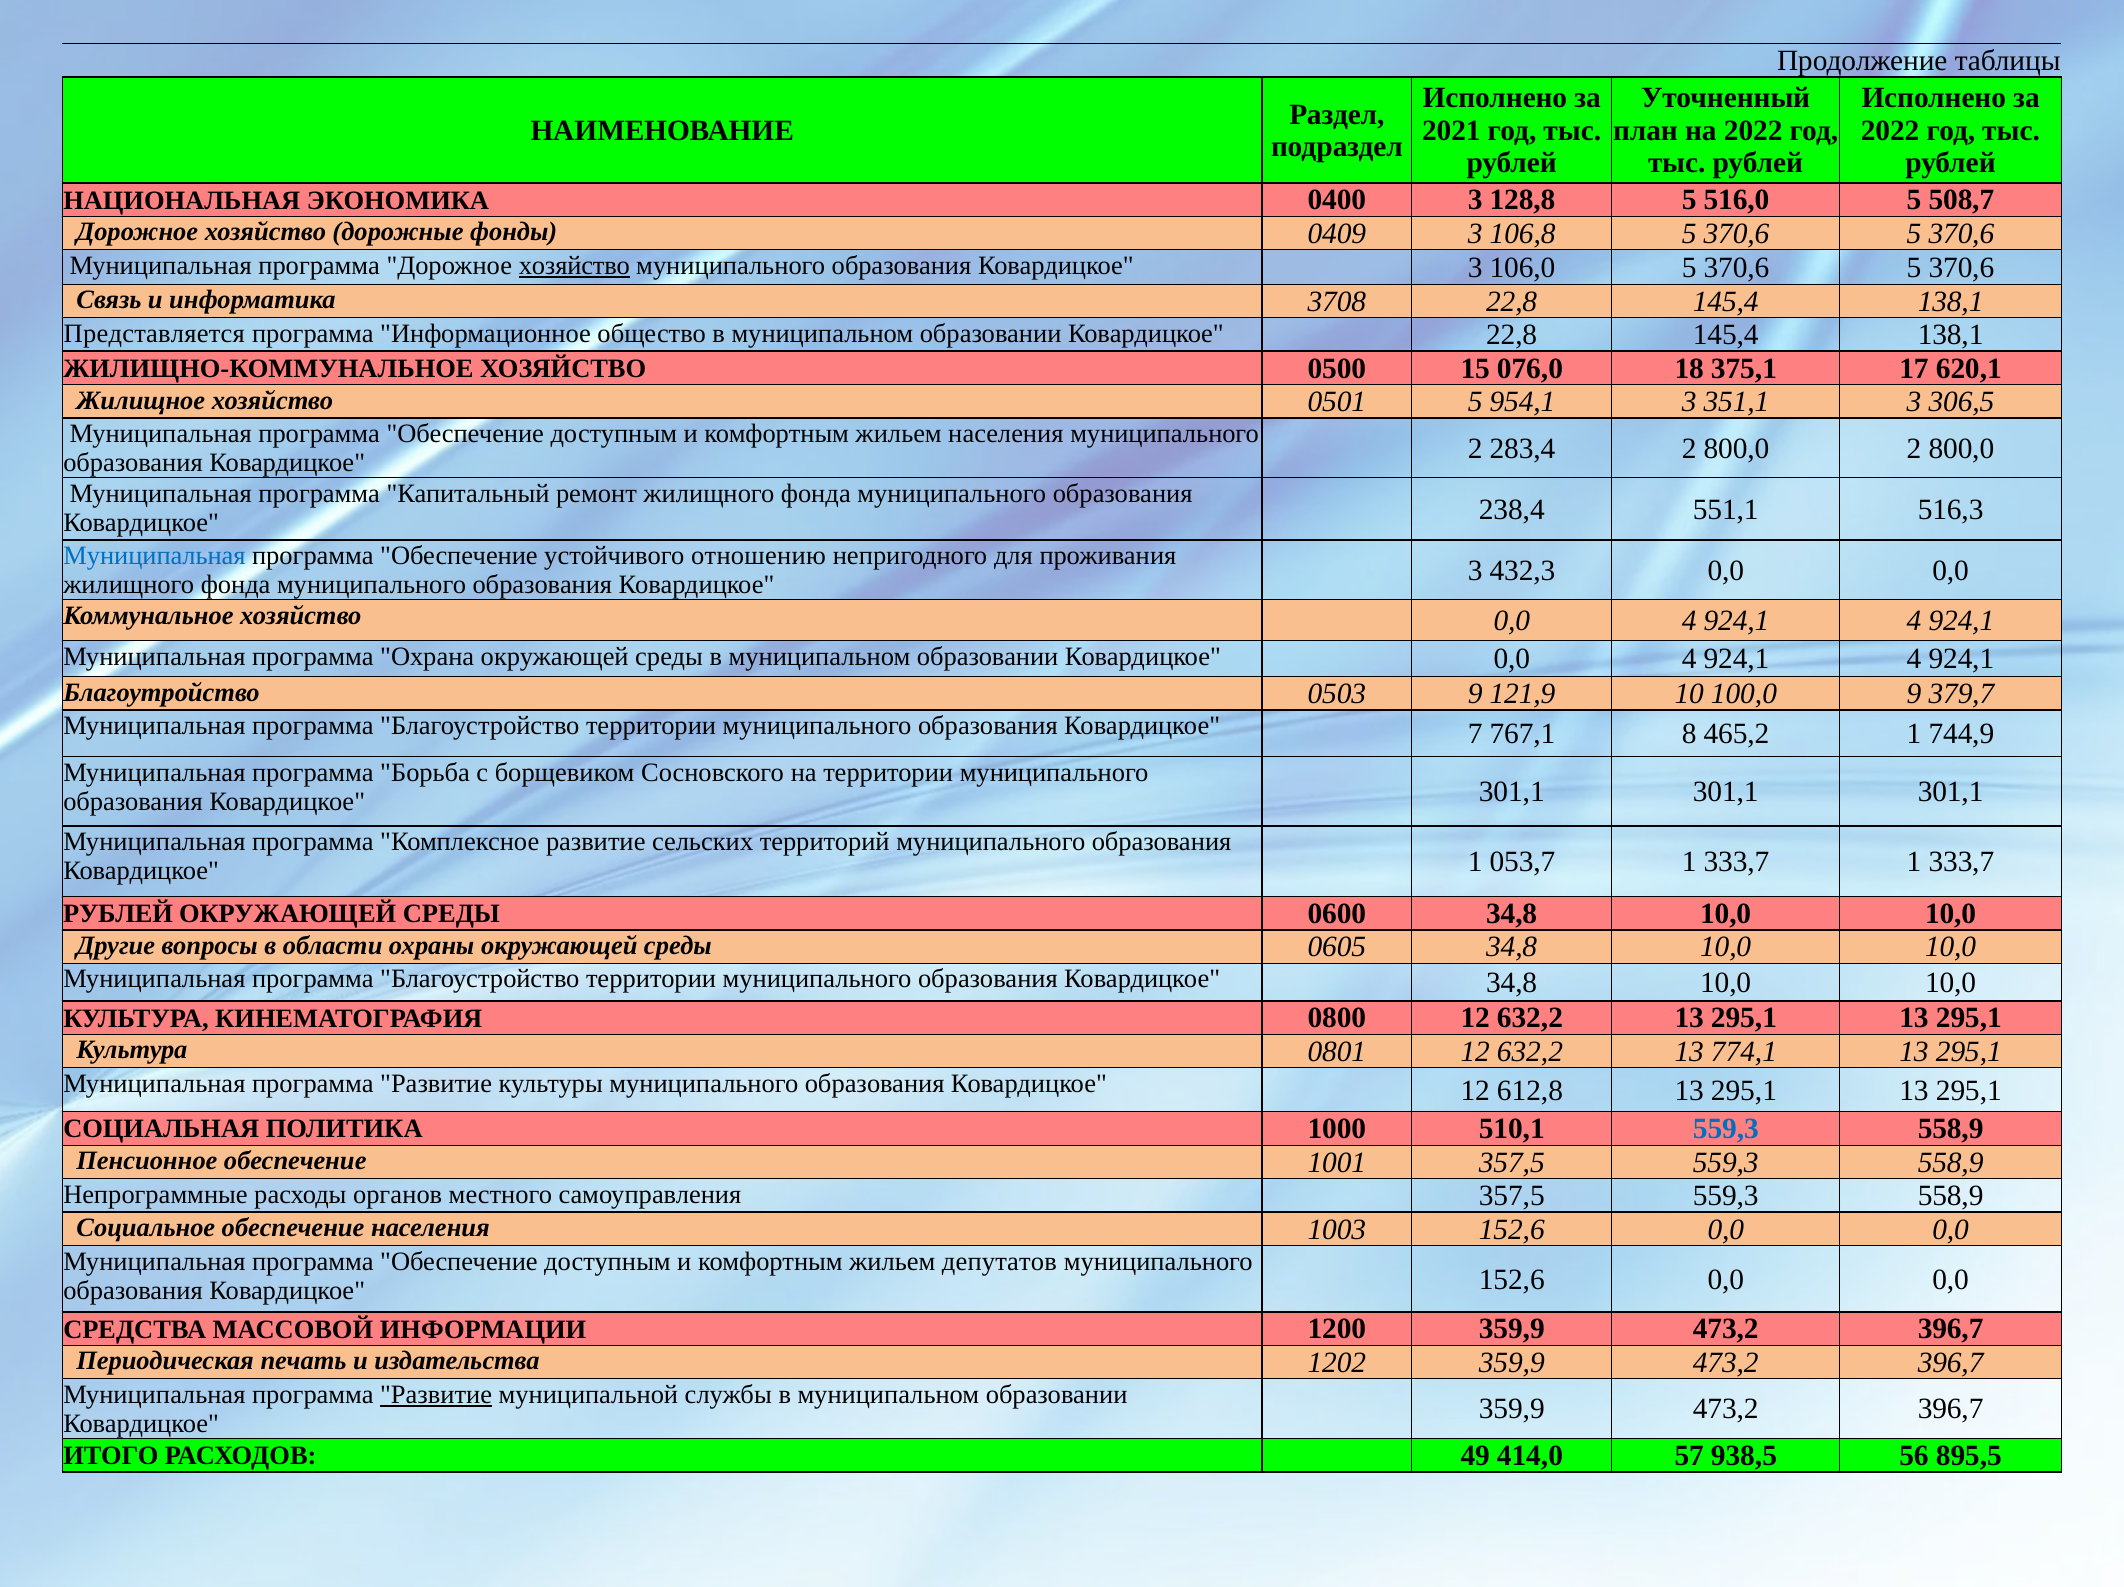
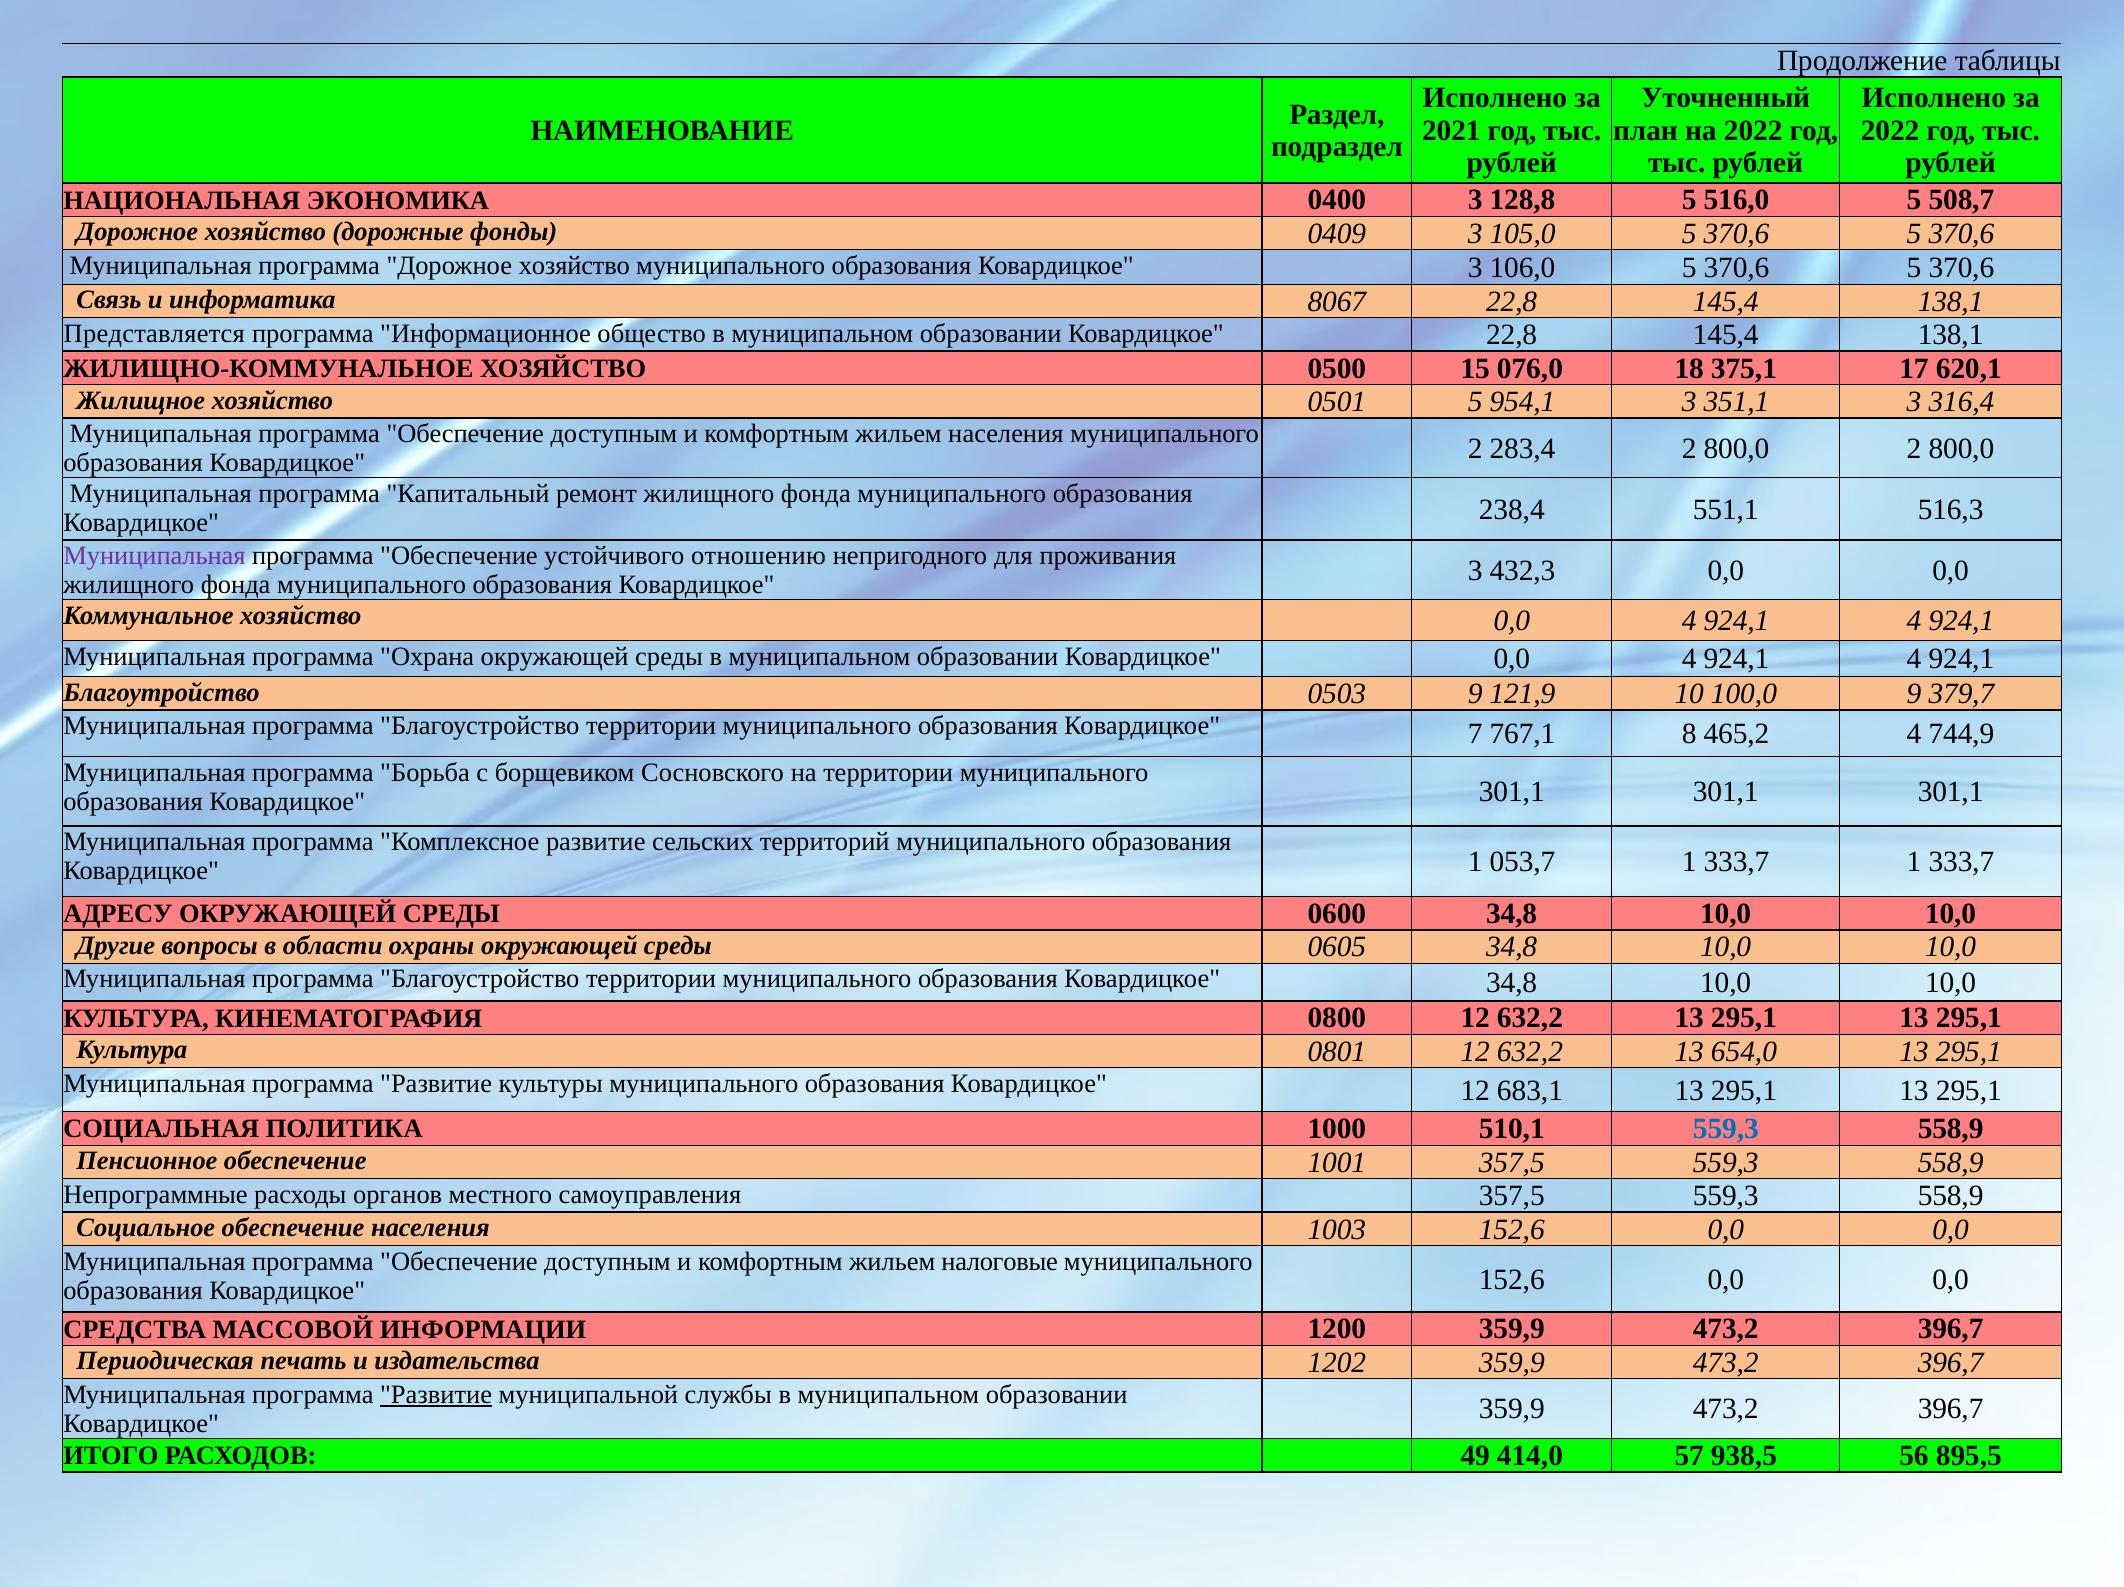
106,8: 106,8 -> 105,0 (1523, 234)
хозяйство underline: present -> none (574, 266)
3708: 3708 -> 8067 (1337, 301)
306,5: 306,5 -> 316,4 (1961, 402)
Муниципальная colour: blue -> purple (154, 556)
465,2 1: 1 -> 4 (1914, 734)
РУБЛЕЙ: РУБЛЕЙ -> АДРЕСУ (118, 914)
774,1: 774,1 -> 654,0 (1744, 1051)
612,8: 612,8 -> 683,1 (1530, 1090)
депутатов: депутатов -> налоговые (1000, 1261)
